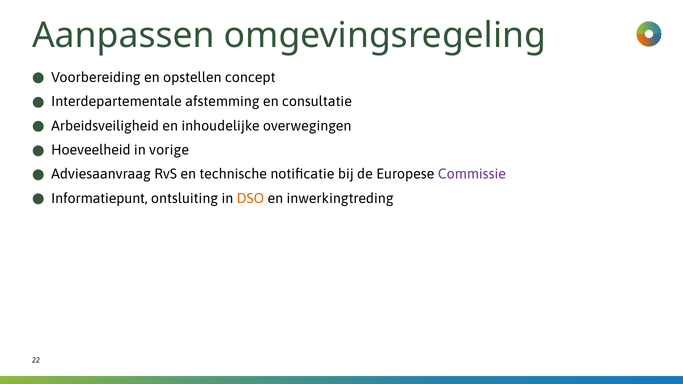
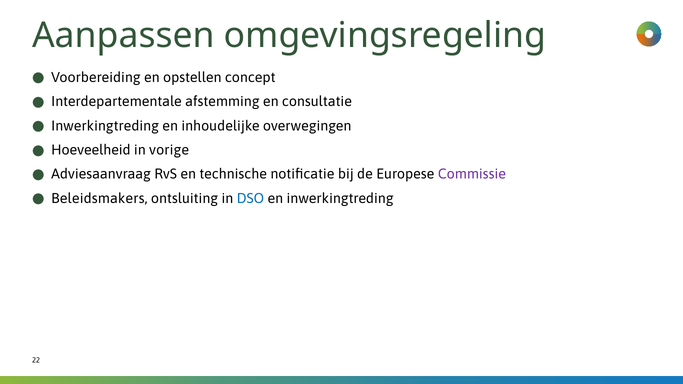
Arbeidsveiligheid: Arbeidsveiligheid -> Inwerkingtreding (105, 126)
Informatiepunt: Informatiepunt -> Beleidsmakers (99, 198)
DSO colour: orange -> blue (250, 198)
